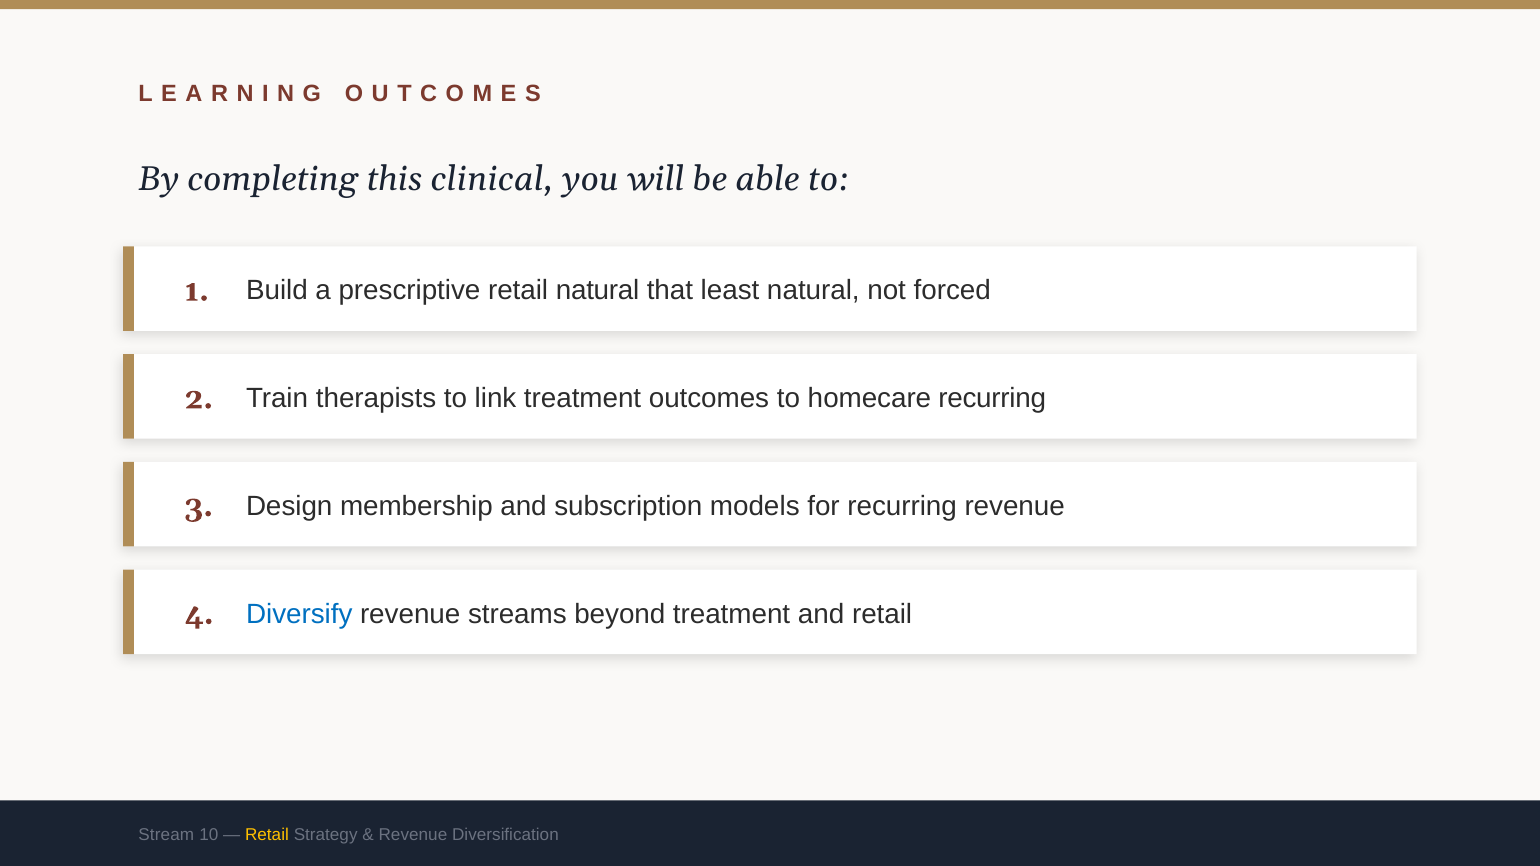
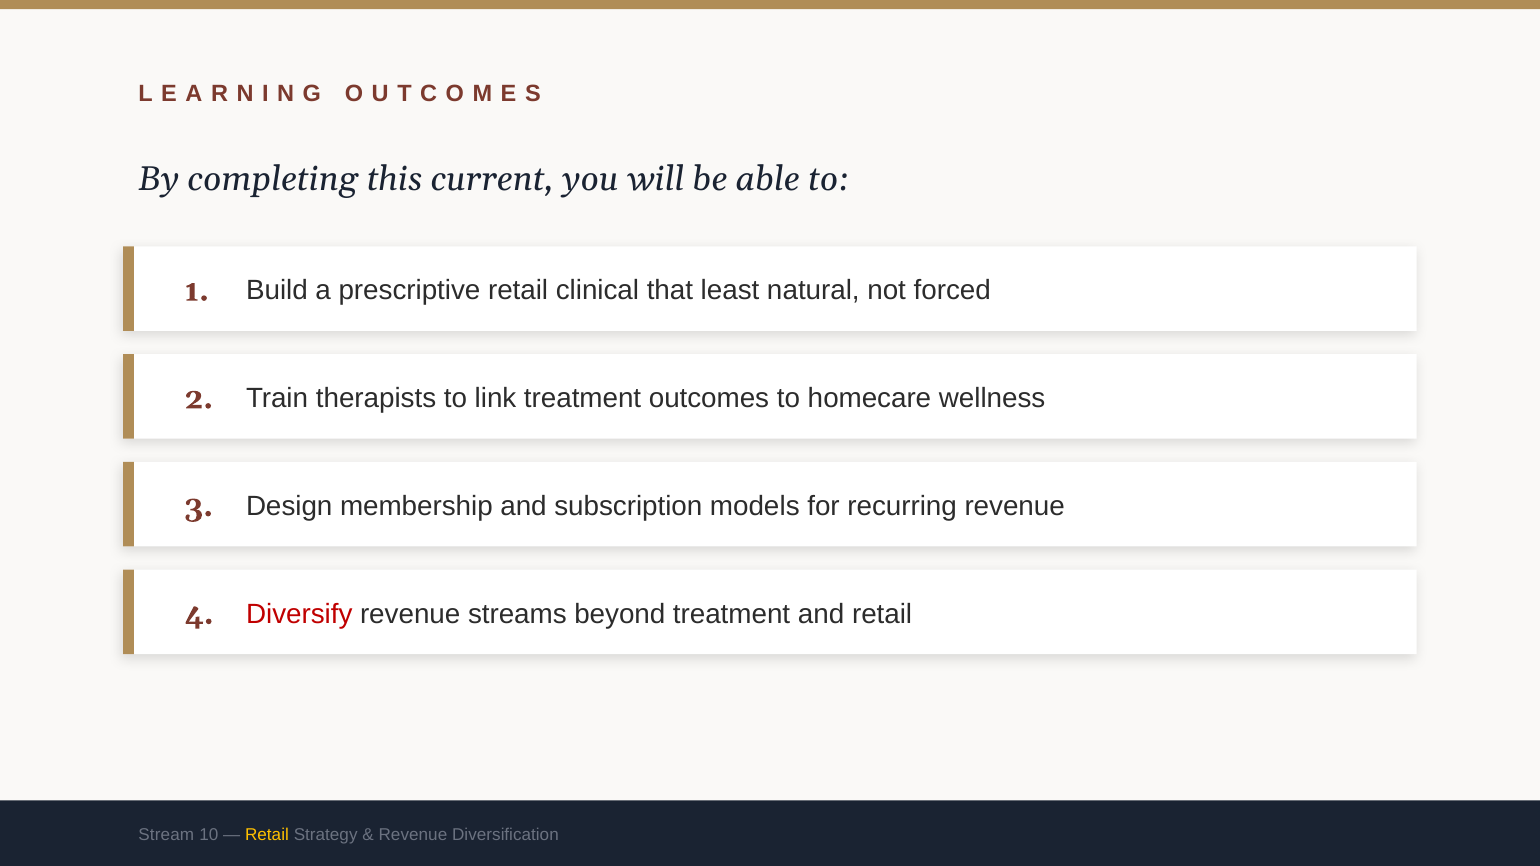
clinical: clinical -> current (492, 179)
retail natural: natural -> clinical (597, 291)
homecare recurring: recurring -> wellness (992, 398)
Diversify colour: blue -> red (299, 614)
